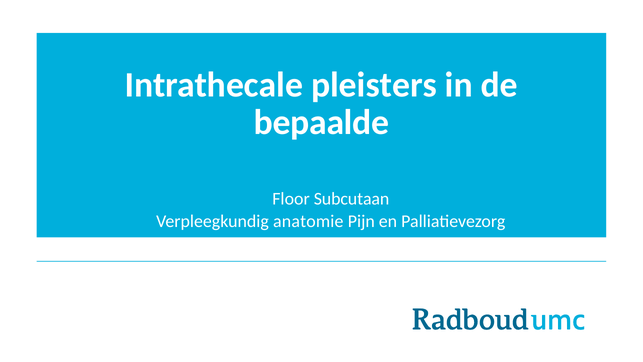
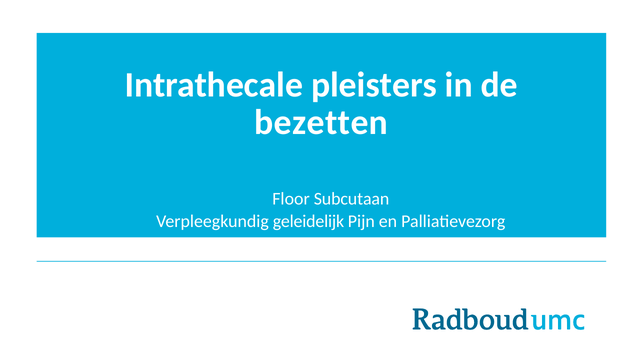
bepaalde: bepaalde -> bezetten (321, 122)
anatomie: anatomie -> geleidelijk (308, 221)
